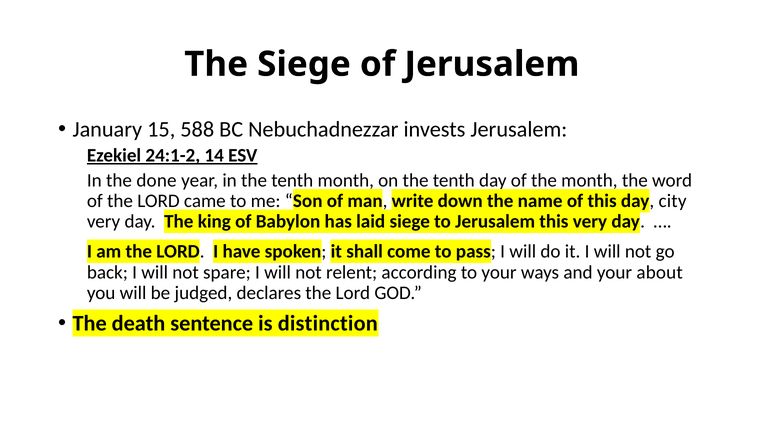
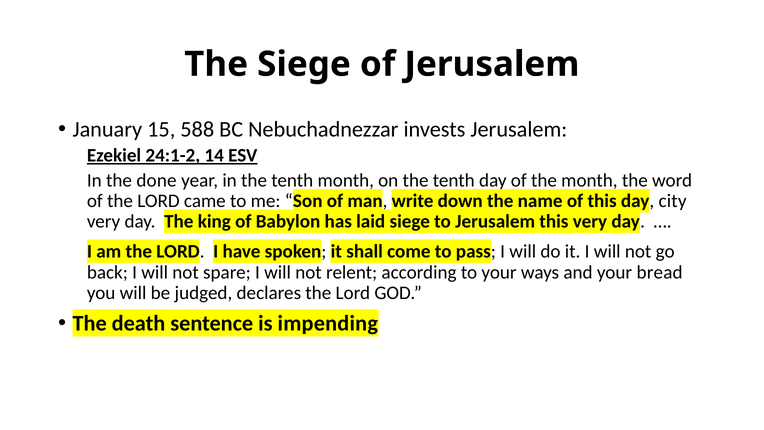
about: about -> bread (660, 272)
distinction: distinction -> impending (328, 323)
